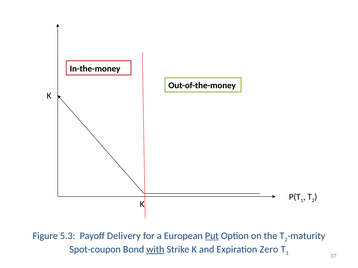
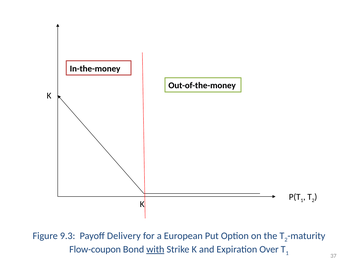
5.3: 5.3 -> 9.3 (68, 236)
Put underline: present -> none (212, 236)
Spot-coupon: Spot-coupon -> Flow-coupon (95, 250)
Zero: Zero -> Over (269, 250)
